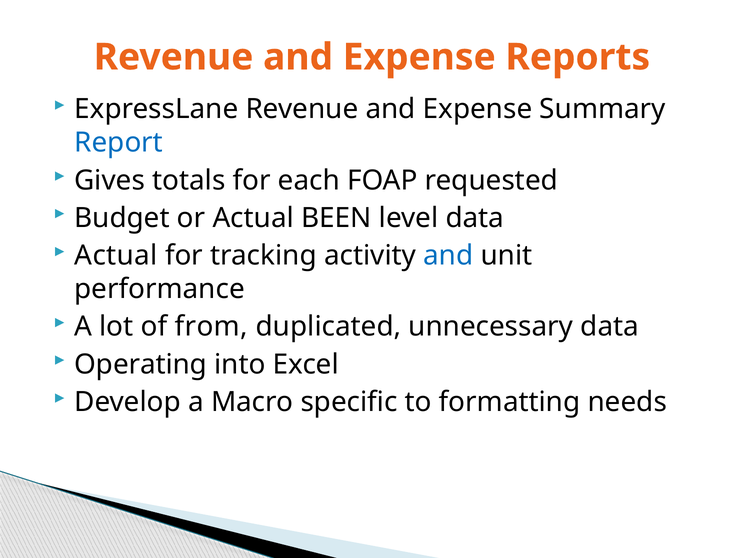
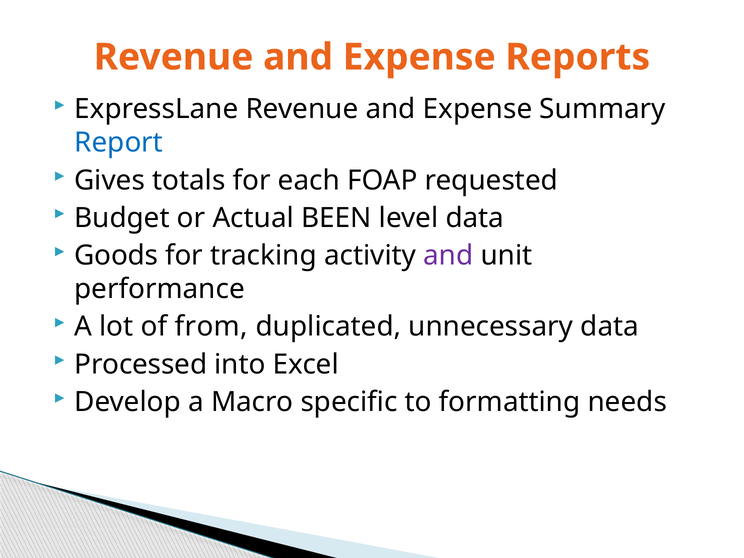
Actual: Actual -> Goods (116, 256)
and colour: blue -> purple (448, 256)
Operating: Operating -> Processed (141, 364)
